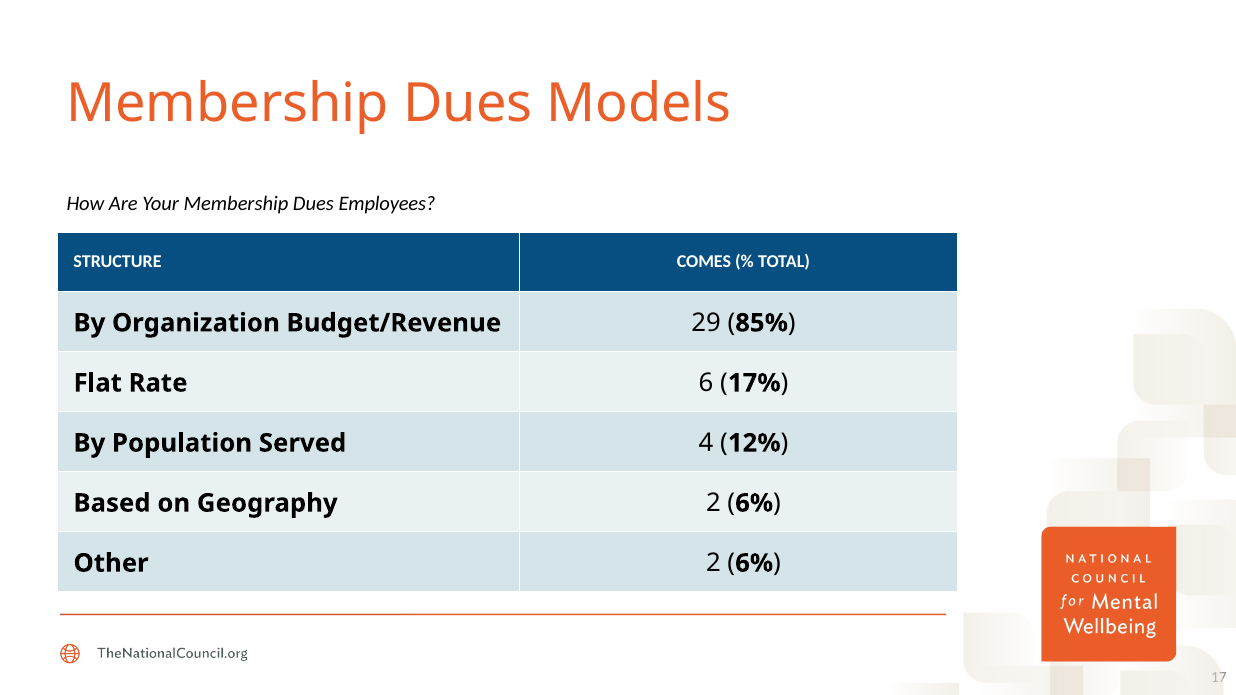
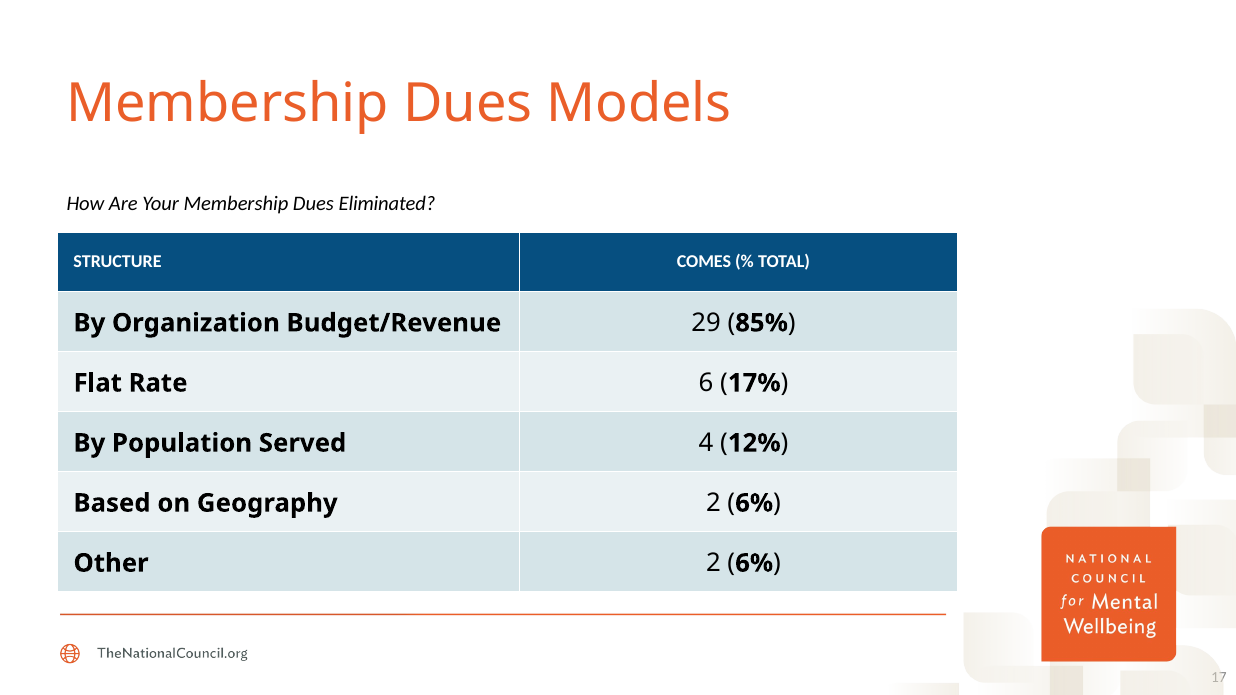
Employees: Employees -> Eliminated (387, 203)
